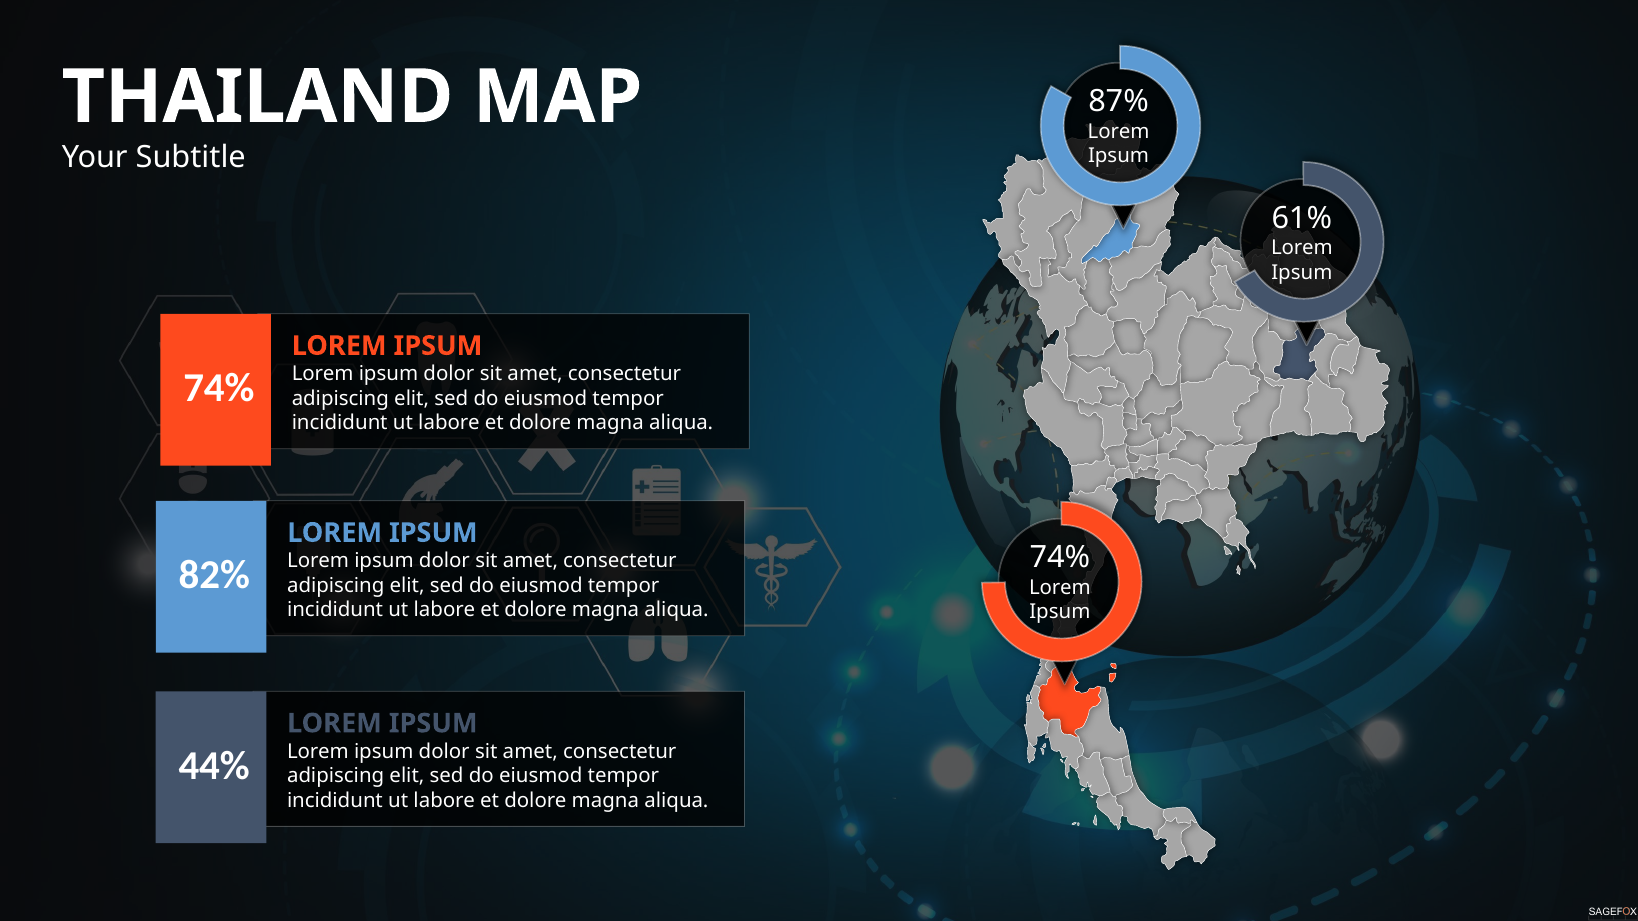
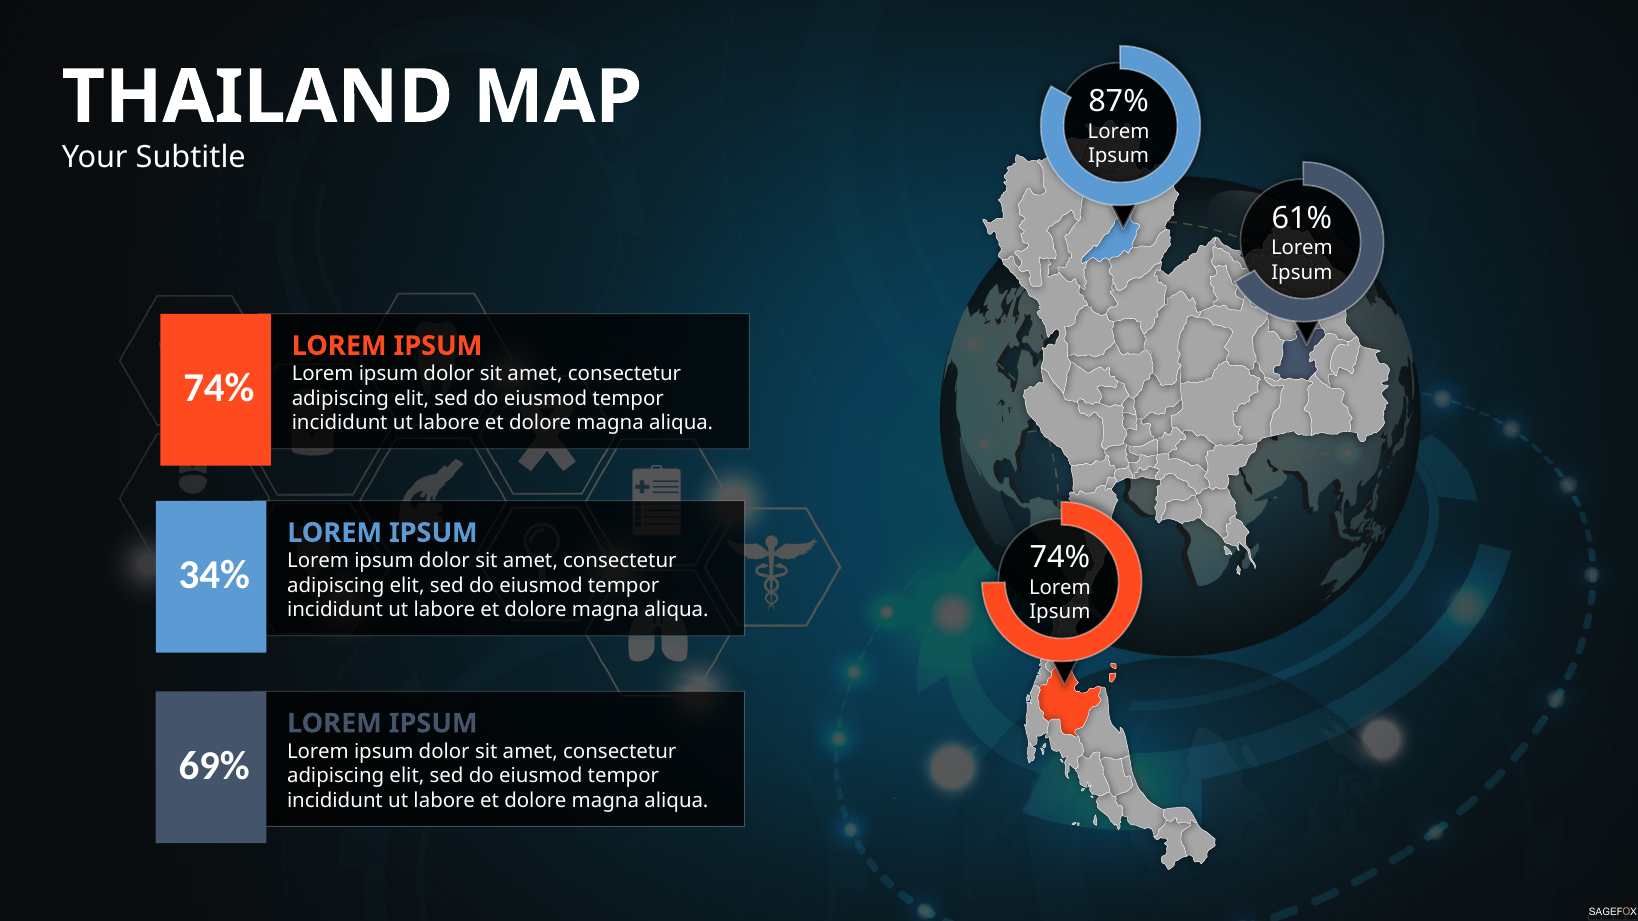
82%: 82% -> 34% (214, 576)
44%: 44% -> 69% (214, 766)
